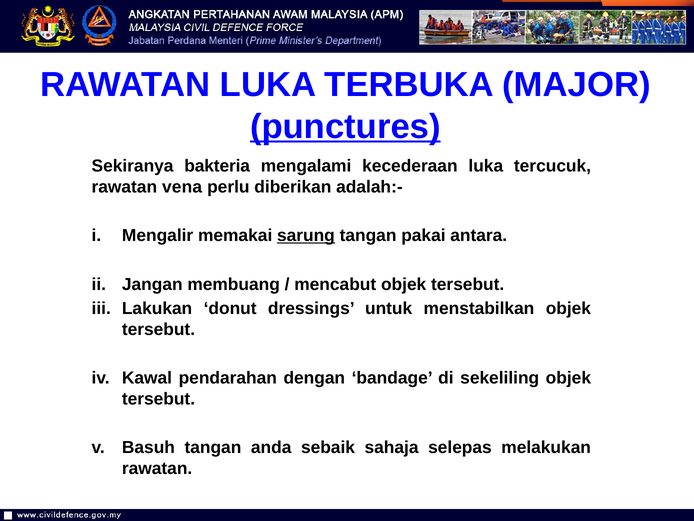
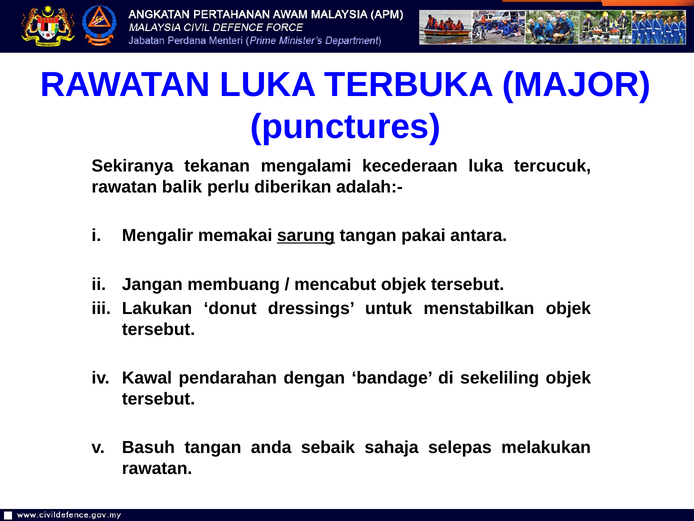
punctures underline: present -> none (345, 127)
bakteria: bakteria -> tekanan (217, 166)
vena: vena -> balik (182, 187)
